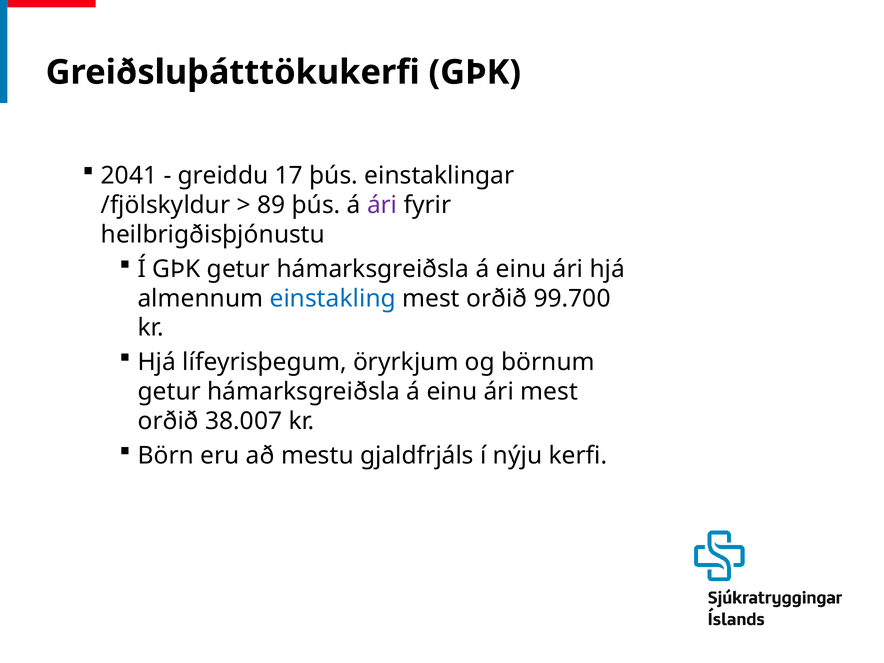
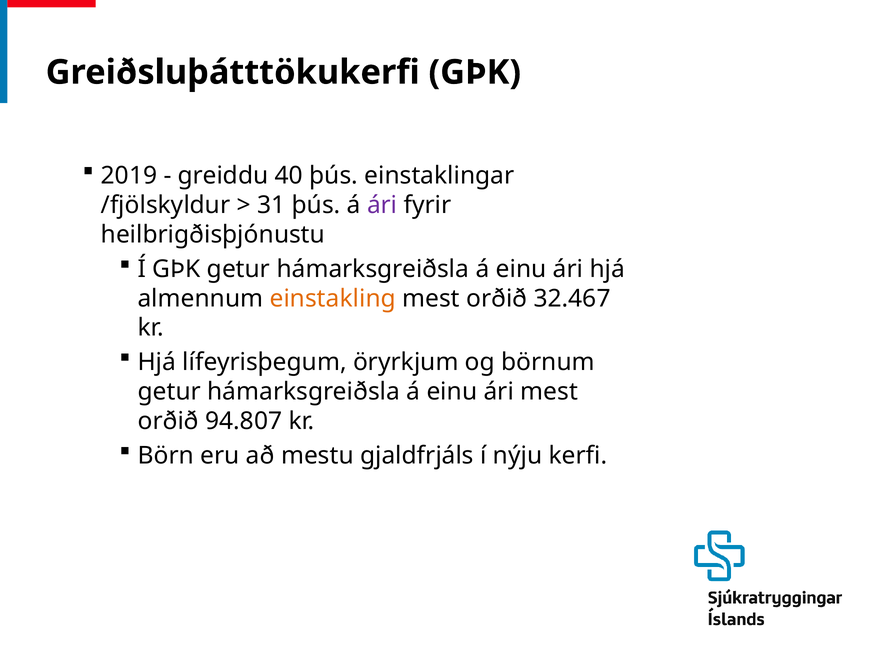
2041: 2041 -> 2019 (129, 176)
17: 17 -> 40 (289, 176)
89: 89 -> 31 (271, 205)
einstakling colour: blue -> orange (333, 298)
99.700: 99.700 -> 32.467 (572, 298)
38.007: 38.007 -> 94.807 (244, 421)
